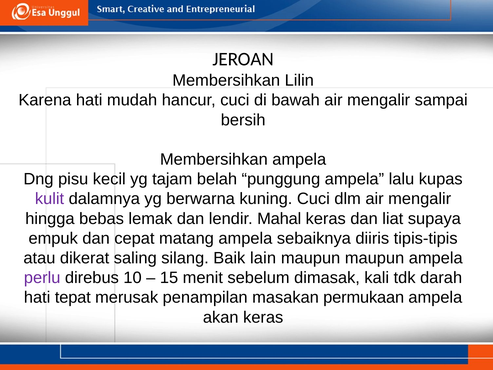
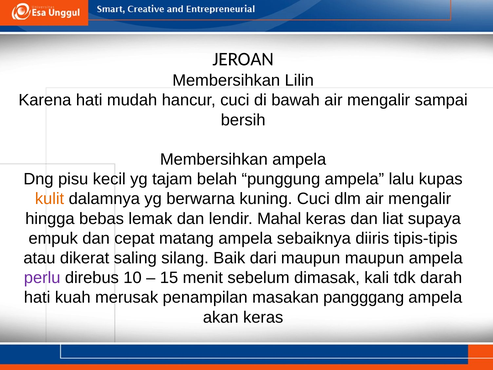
kulit colour: purple -> orange (50, 199)
lain: lain -> dari (263, 258)
tepat: tepat -> kuah (73, 297)
permukaan: permukaan -> pangggang (364, 297)
